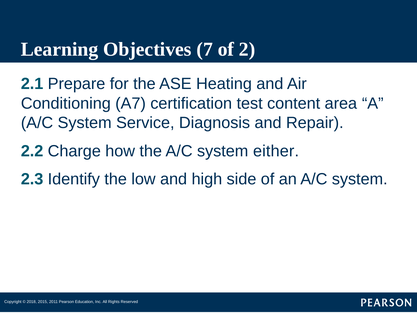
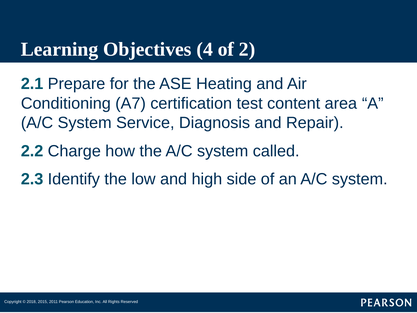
7: 7 -> 4 (205, 49)
either: either -> called (276, 151)
